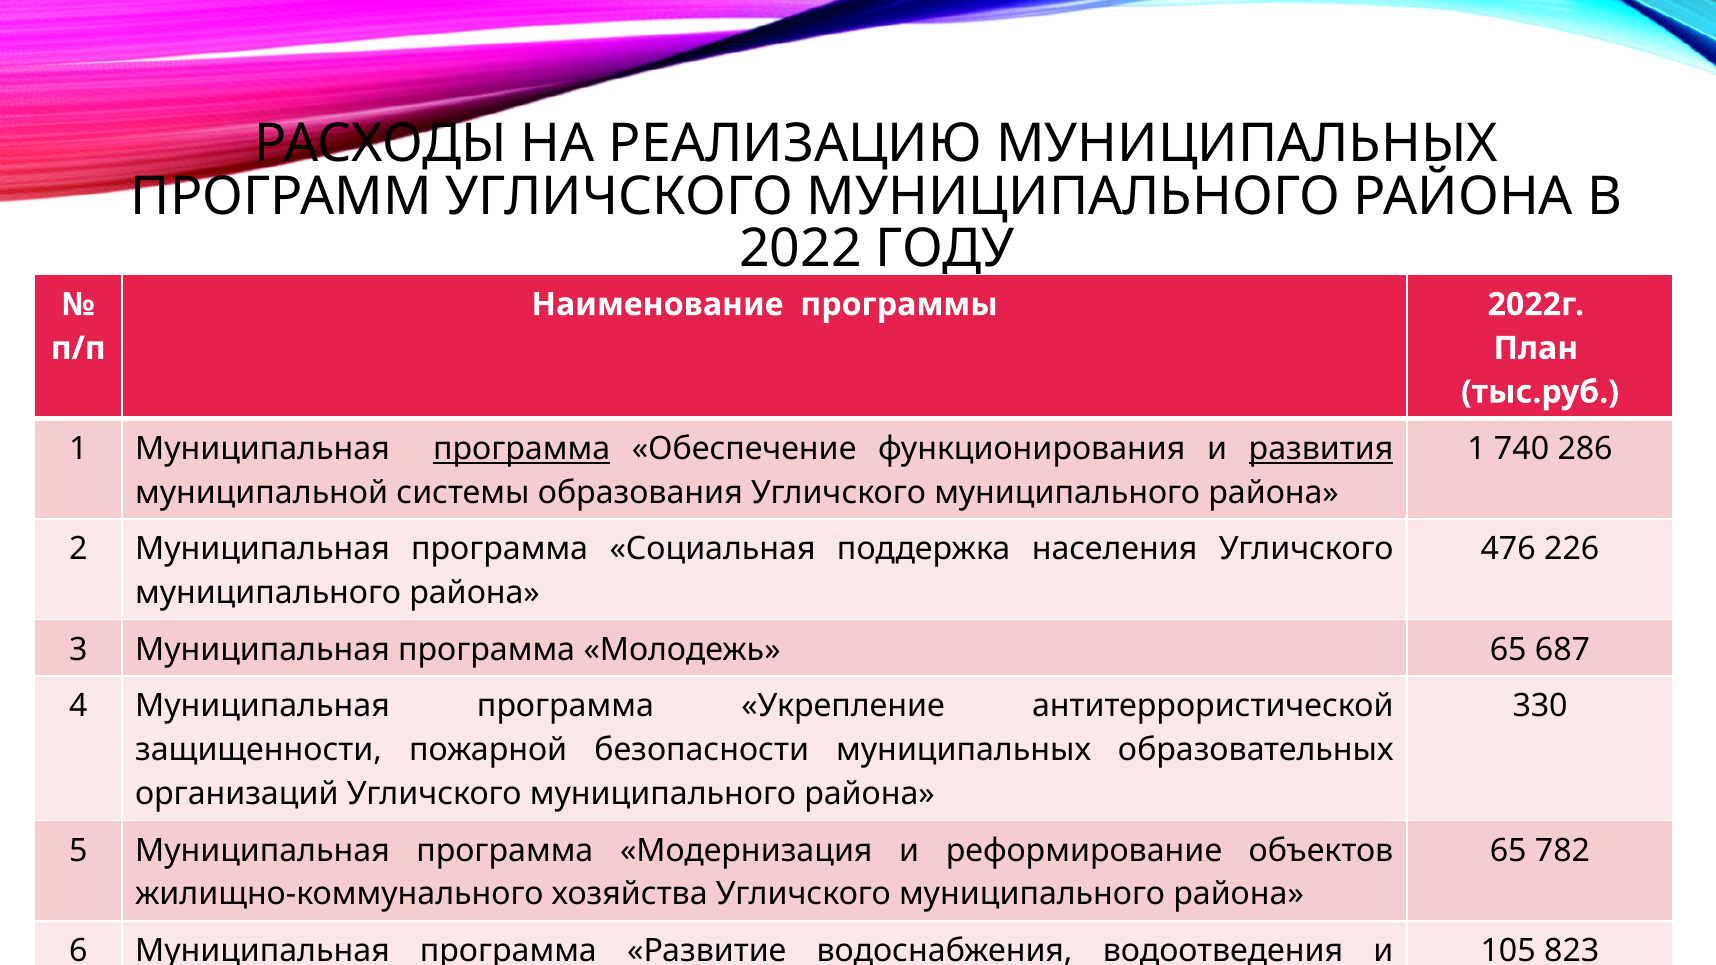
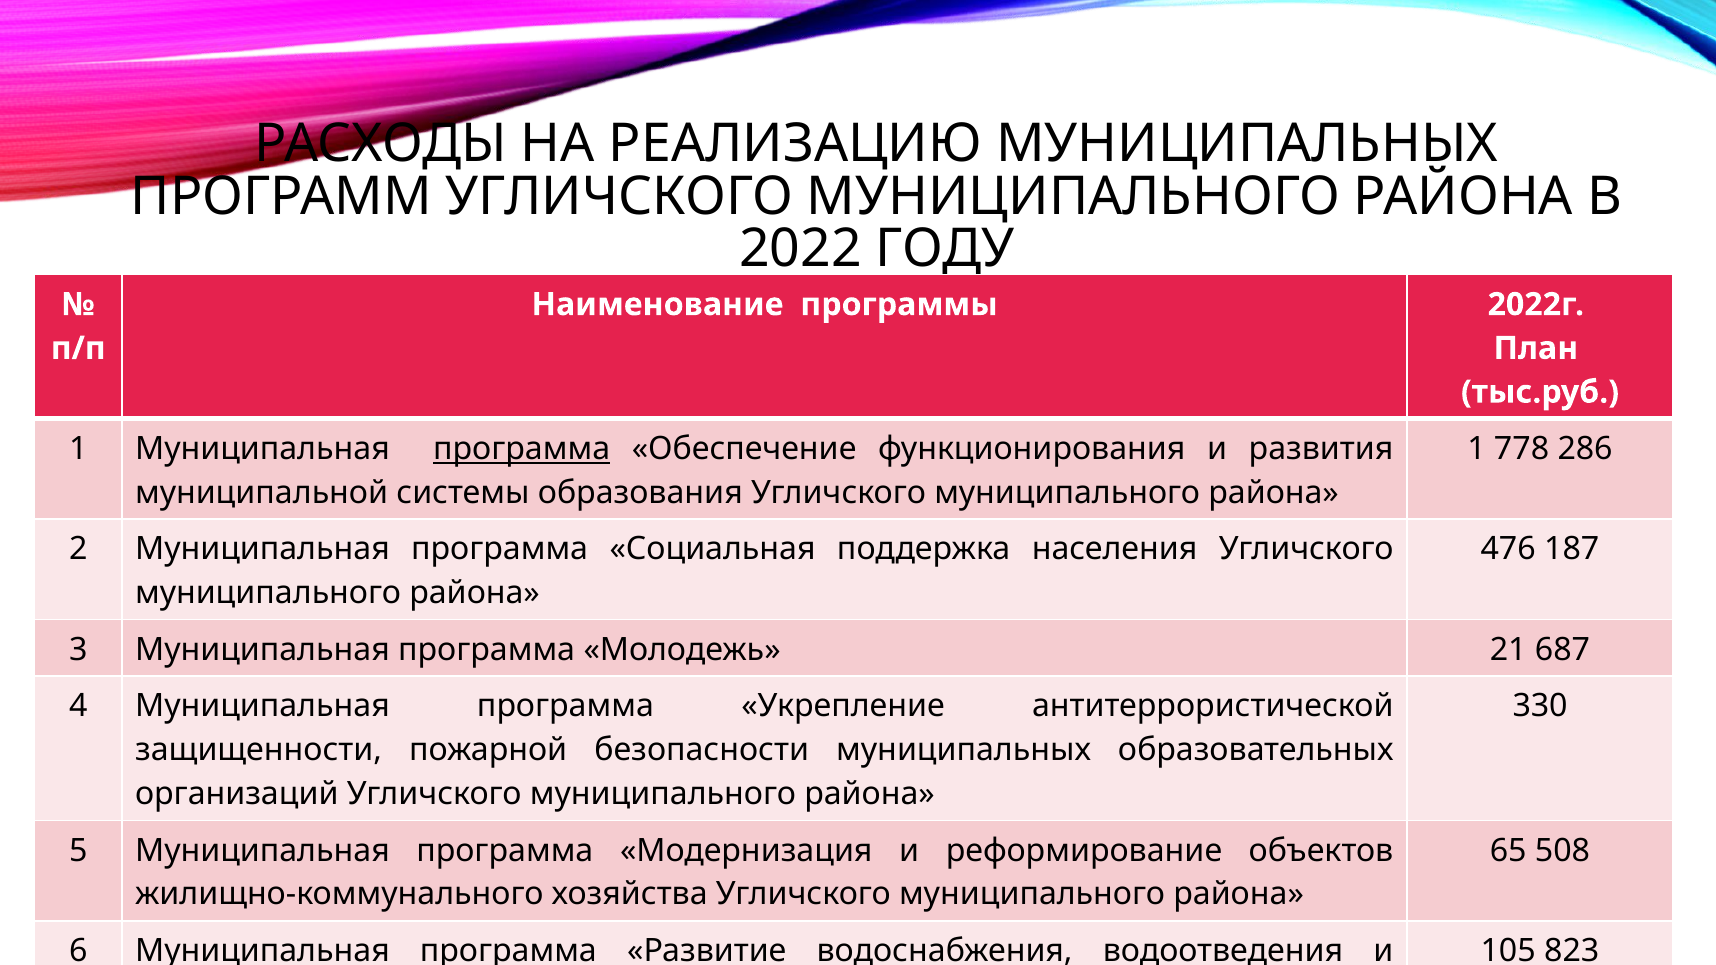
развития underline: present -> none (1321, 449)
740: 740 -> 778 (1522, 449)
226: 226 -> 187 (1572, 549)
Молодежь 65: 65 -> 21 (1508, 650)
782: 782 -> 508 (1562, 851)
